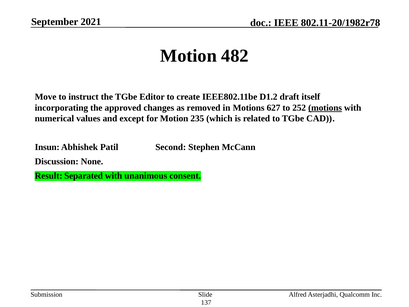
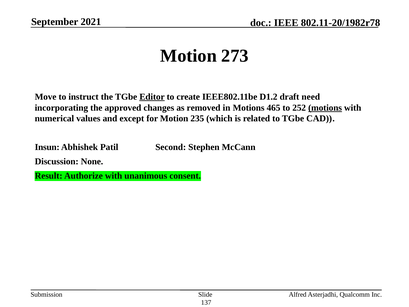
482: 482 -> 273 (235, 56)
Editor underline: none -> present (152, 97)
itself: itself -> need (311, 97)
627: 627 -> 465 (274, 108)
Separated: Separated -> Authorize (84, 176)
